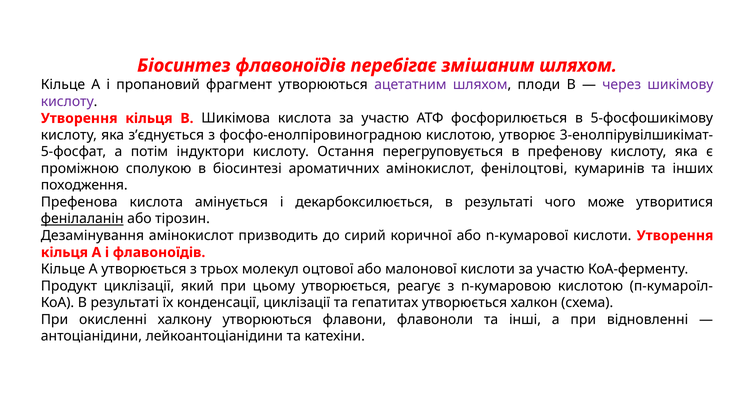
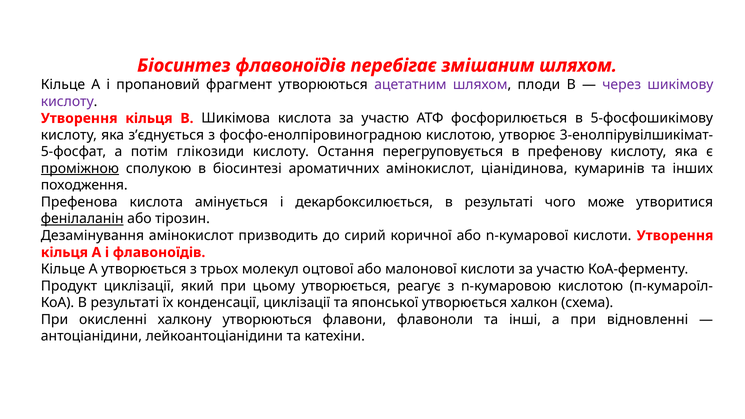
індуктори: індуктори -> глікозиди (210, 152)
промiжною underline: none -> present (80, 169)
фенілоцтові: фенілоцтові -> ціанідинова (524, 169)
гепатитах: гепатитах -> японської (385, 303)
